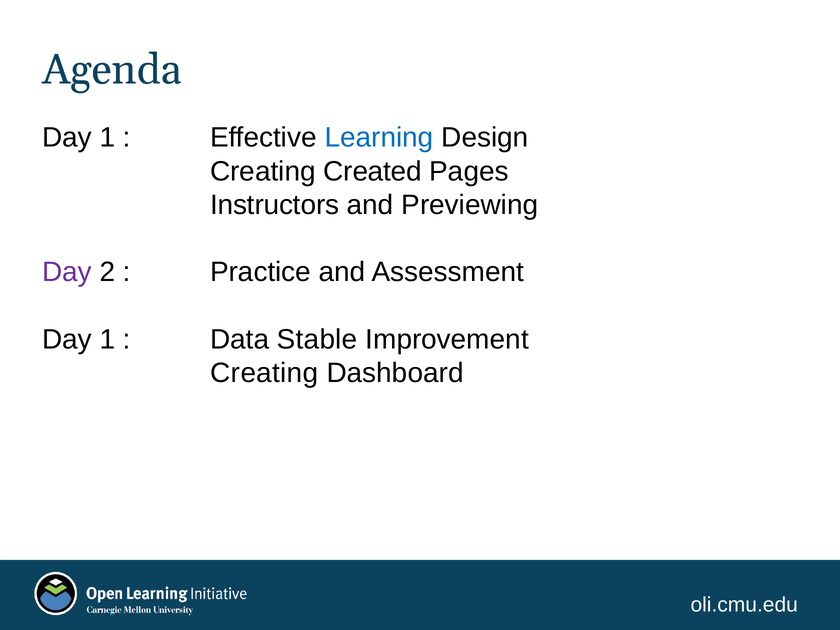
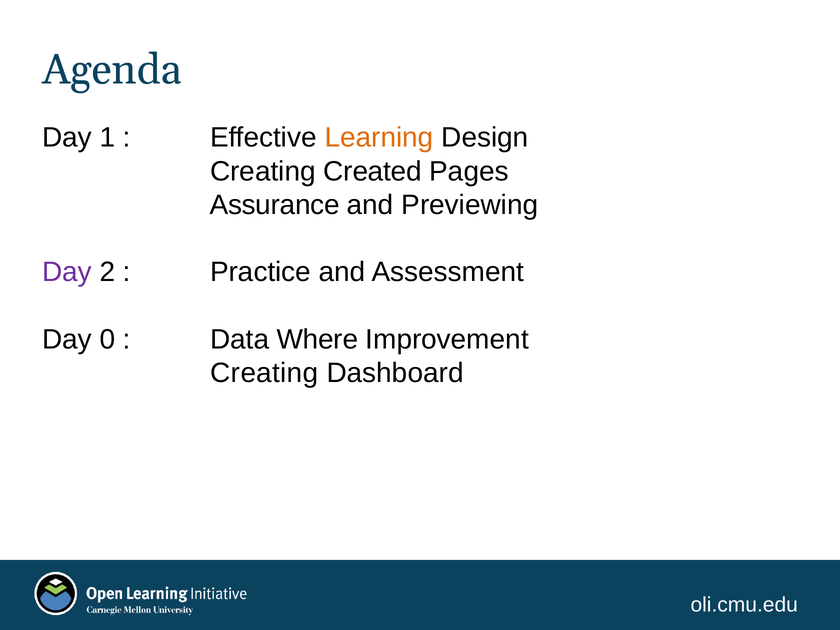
Learning colour: blue -> orange (379, 138)
Instructors: Instructors -> Assurance (275, 205)
1: 1 -> 0 (107, 339)
Stable: Stable -> Where (317, 339)
